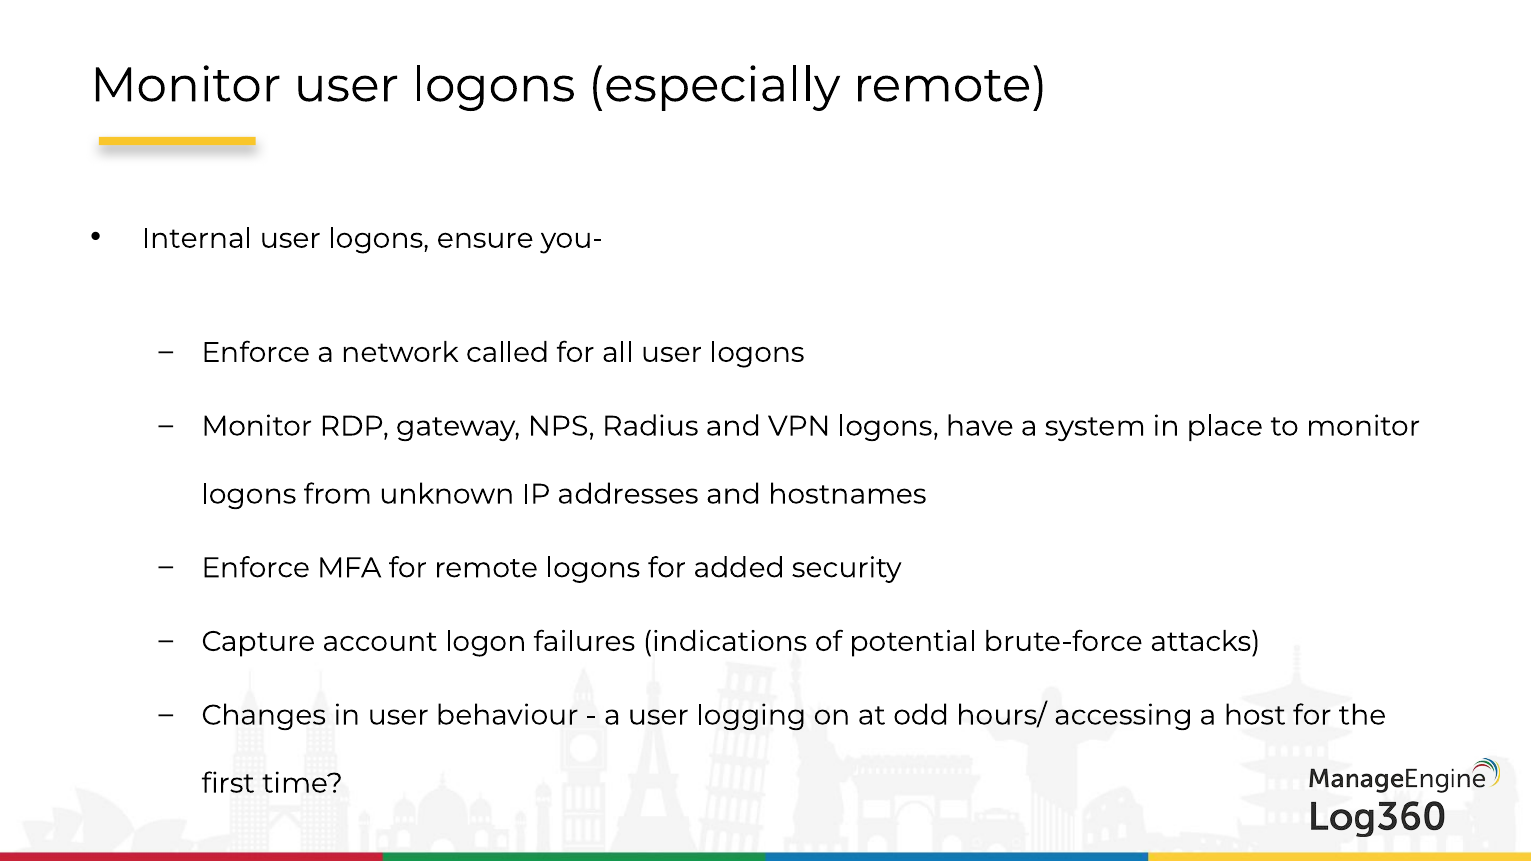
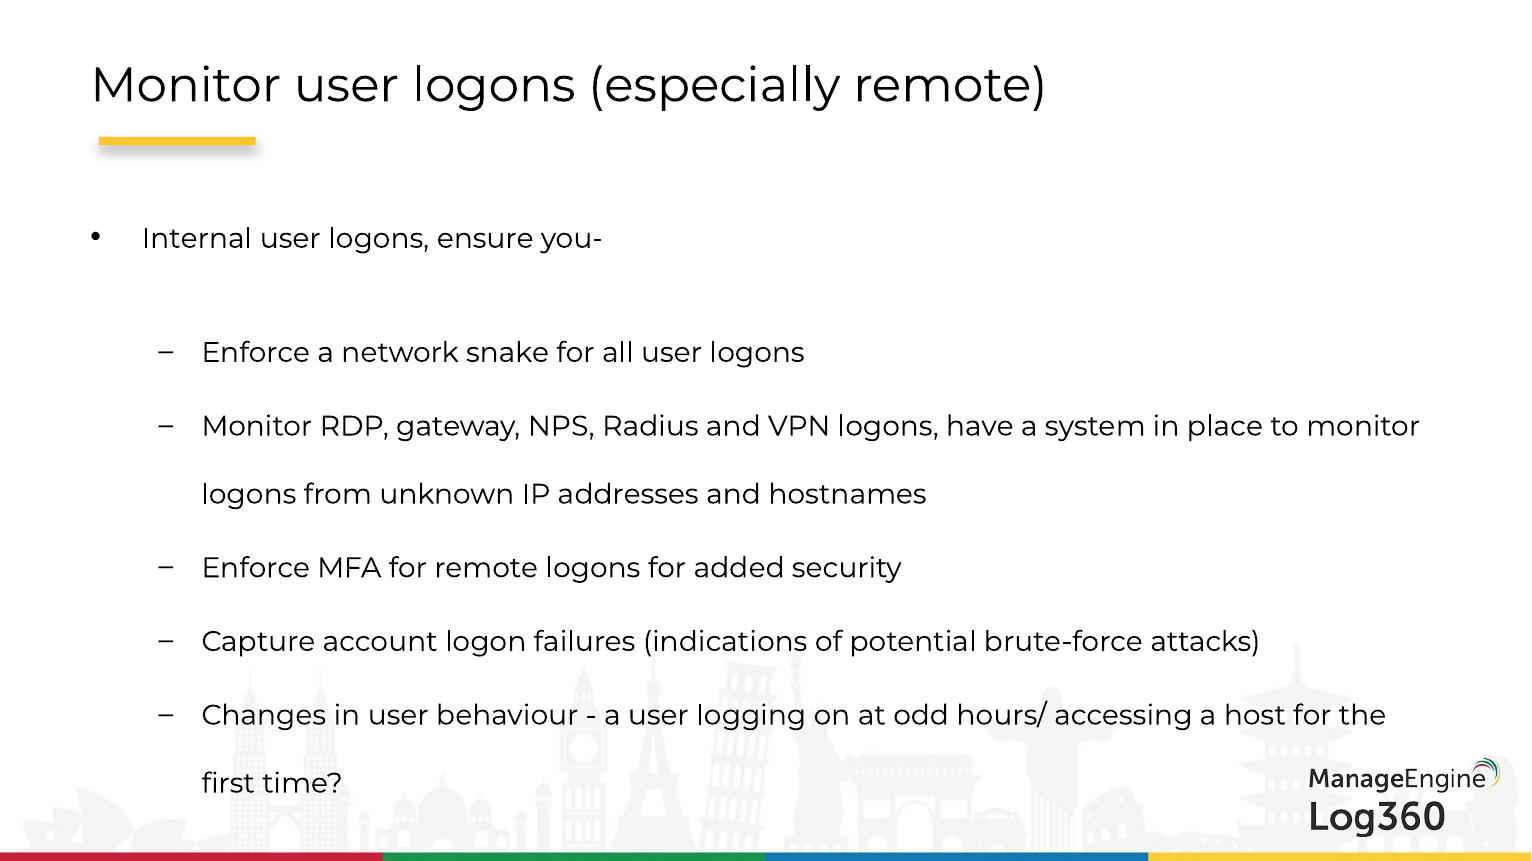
called: called -> snake (507, 352)
